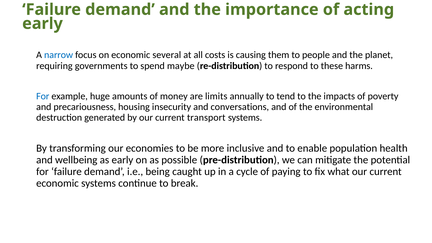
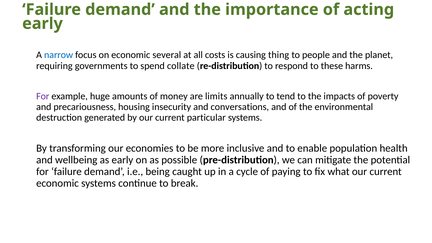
them: them -> thing (279, 55)
maybe: maybe -> collate (181, 66)
For colour: blue -> purple (43, 96)
transport: transport -> particular (206, 117)
